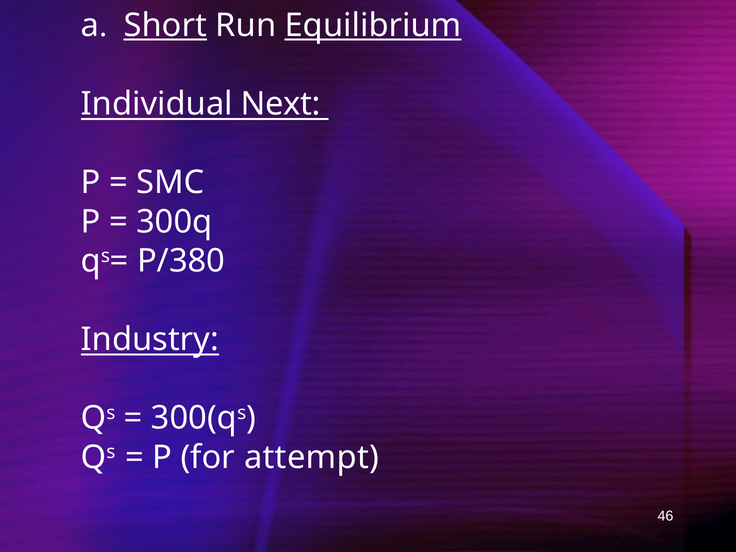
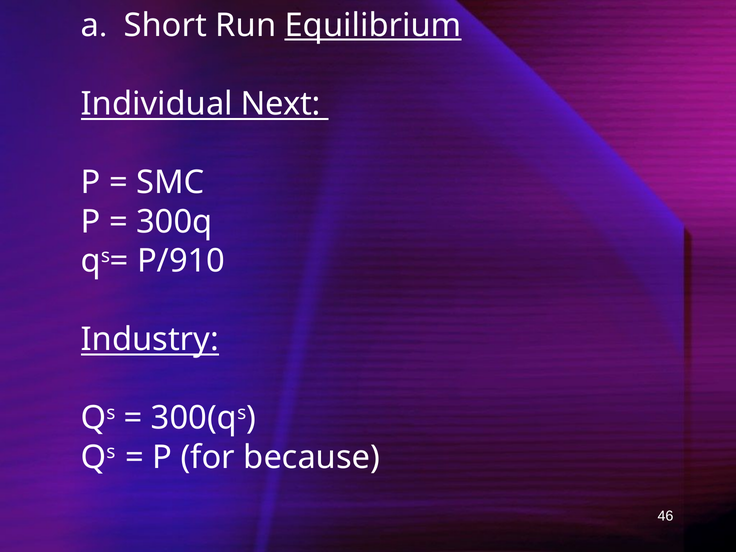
Short underline: present -> none (165, 26)
P/380: P/380 -> P/910 (181, 261)
attempt: attempt -> because (312, 457)
